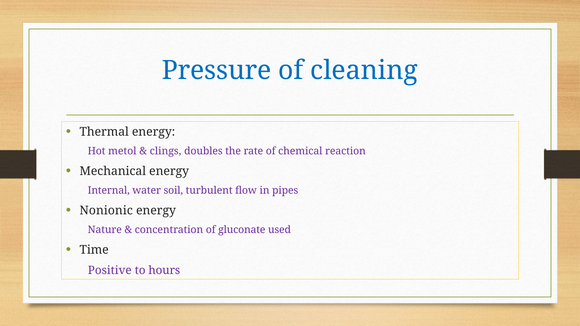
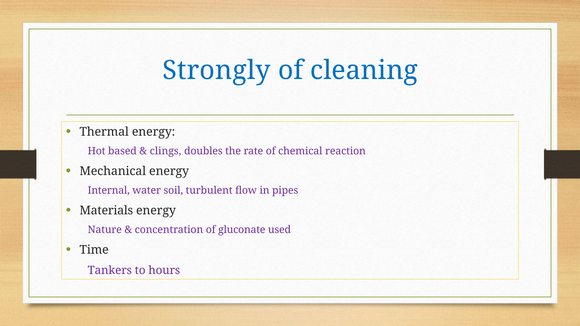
Pressure: Pressure -> Strongly (216, 70)
metol: metol -> based (122, 151)
Nonionic: Nonionic -> Materials (106, 211)
Positive: Positive -> Tankers (110, 271)
